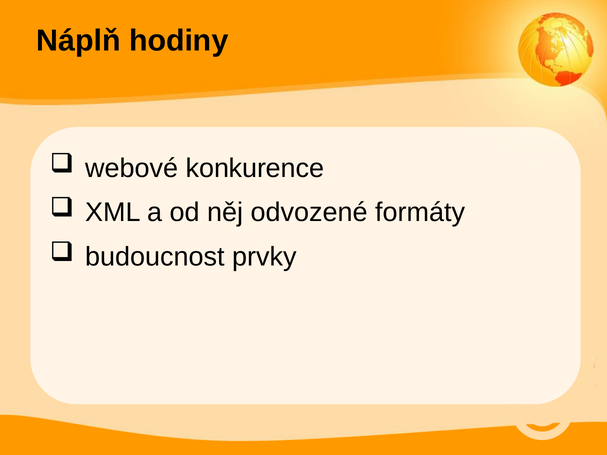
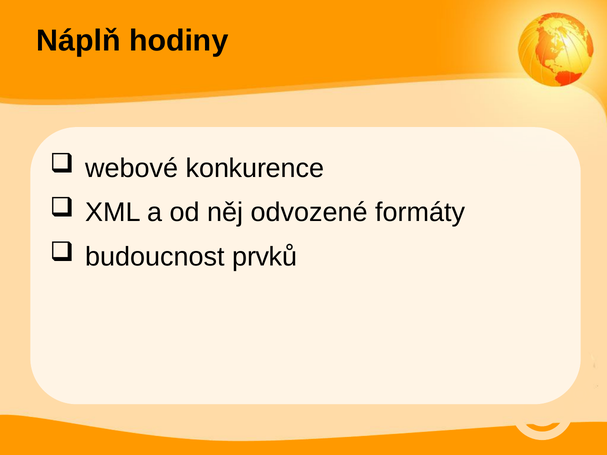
prvky: prvky -> prvků (265, 257)
